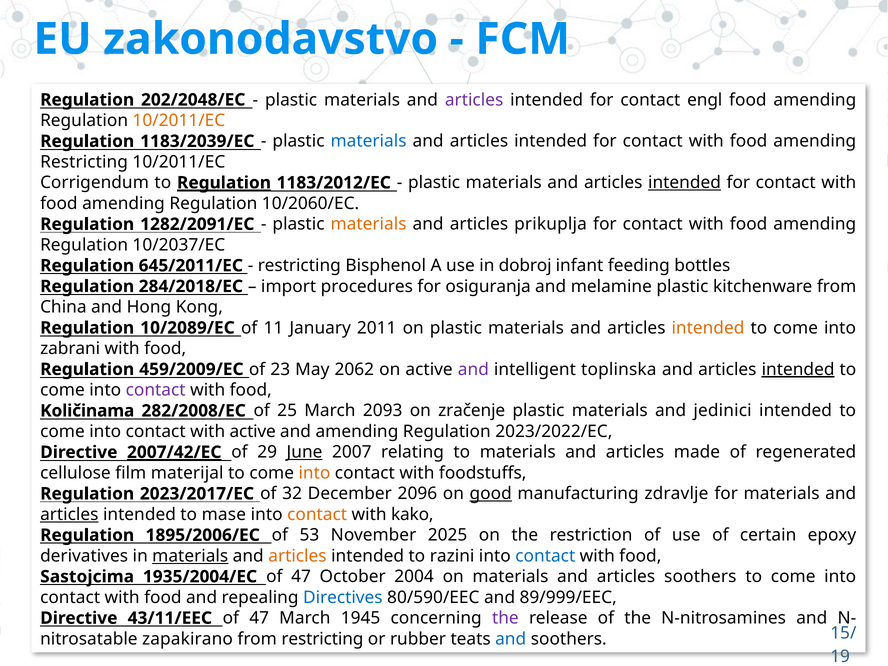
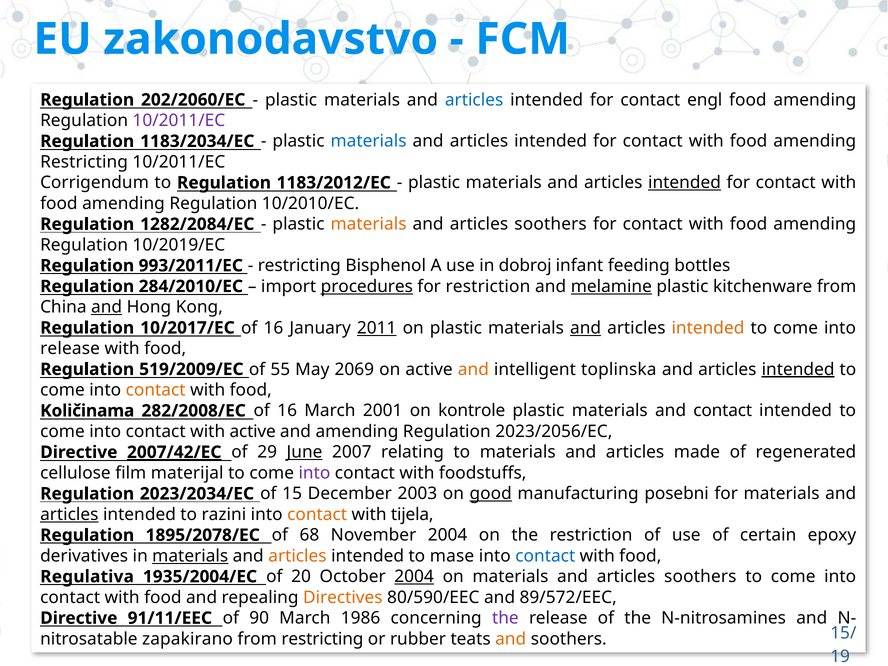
202/2048/EC: 202/2048/EC -> 202/2060/EC (193, 100)
articles colour: purple -> blue (474, 100)
10/2011/EC colour: orange -> purple (179, 121)
1183/2039/EC: 1183/2039/EC -> 1183/2034/EC (197, 141)
Regulation underline: present -> none (224, 183)
10/2060/EC: 10/2060/EC -> 10/2010/EC (311, 203)
1282/2091/EC: 1282/2091/EC -> 1282/2084/EC (197, 224)
prikuplja: prikuplja -> soothers (551, 224)
10/2037/EC: 10/2037/EC -> 10/2019/EC (179, 245)
645/2011/EC: 645/2011/EC -> 993/2011/EC (191, 266)
284/2018/EC: 284/2018/EC -> 284/2010/EC (191, 286)
procedures underline: none -> present (367, 286)
for osiguranja: osiguranja -> restriction (488, 286)
melamine underline: none -> present (611, 286)
and underline: none -> present (107, 307)
10/2089/EC: 10/2089/EC -> 10/2017/EC (187, 328)
11: 11 -> 16 (273, 328)
2011 underline: none -> present (377, 328)
and underline: none -> present (586, 328)
zabrani: zabrani -> release (70, 349)
459/2009/EC: 459/2009/EC -> 519/2009/EC (191, 369)
23: 23 -> 55 (280, 369)
2062: 2062 -> 2069 (354, 369)
and colour: purple -> orange (473, 369)
contact colour: purple -> orange (156, 390)
282/2008/EC of 25: 25 -> 16 (287, 411)
2093: 2093 -> 2001 (383, 411)
zračenje: zračenje -> kontrole (472, 411)
and jedinici: jedinici -> contact (723, 411)
2023/2022/EC: 2023/2022/EC -> 2023/2056/EC (554, 432)
into colour: orange -> purple (314, 473)
2023/2017/EC: 2023/2017/EC -> 2023/2034/EC (197, 494)
32: 32 -> 15 (292, 494)
2096: 2096 -> 2003 (417, 494)
zdravlje: zdravlje -> posebni (677, 494)
mase: mase -> razini (224, 514)
kako: kako -> tijela (412, 514)
1895/2006/EC: 1895/2006/EC -> 1895/2078/EC (203, 535)
53: 53 -> 68 (309, 535)
November 2025: 2025 -> 2004 (448, 535)
razini: razini -> mase (452, 556)
Sastojcima: Sastojcima -> Regulativa (87, 577)
1935/2004/EC of 47: 47 -> 20 (301, 577)
2004 underline: none -> present (414, 577)
Directives colour: blue -> orange (343, 597)
89/999/EEC: 89/999/EEC -> 89/572/EEC (568, 597)
43/11/EEC: 43/11/EEC -> 91/11/EEC (170, 618)
47: 47 -> 90 (259, 618)
1945: 1945 -> 1986 (361, 618)
and colour: blue -> orange (511, 639)
